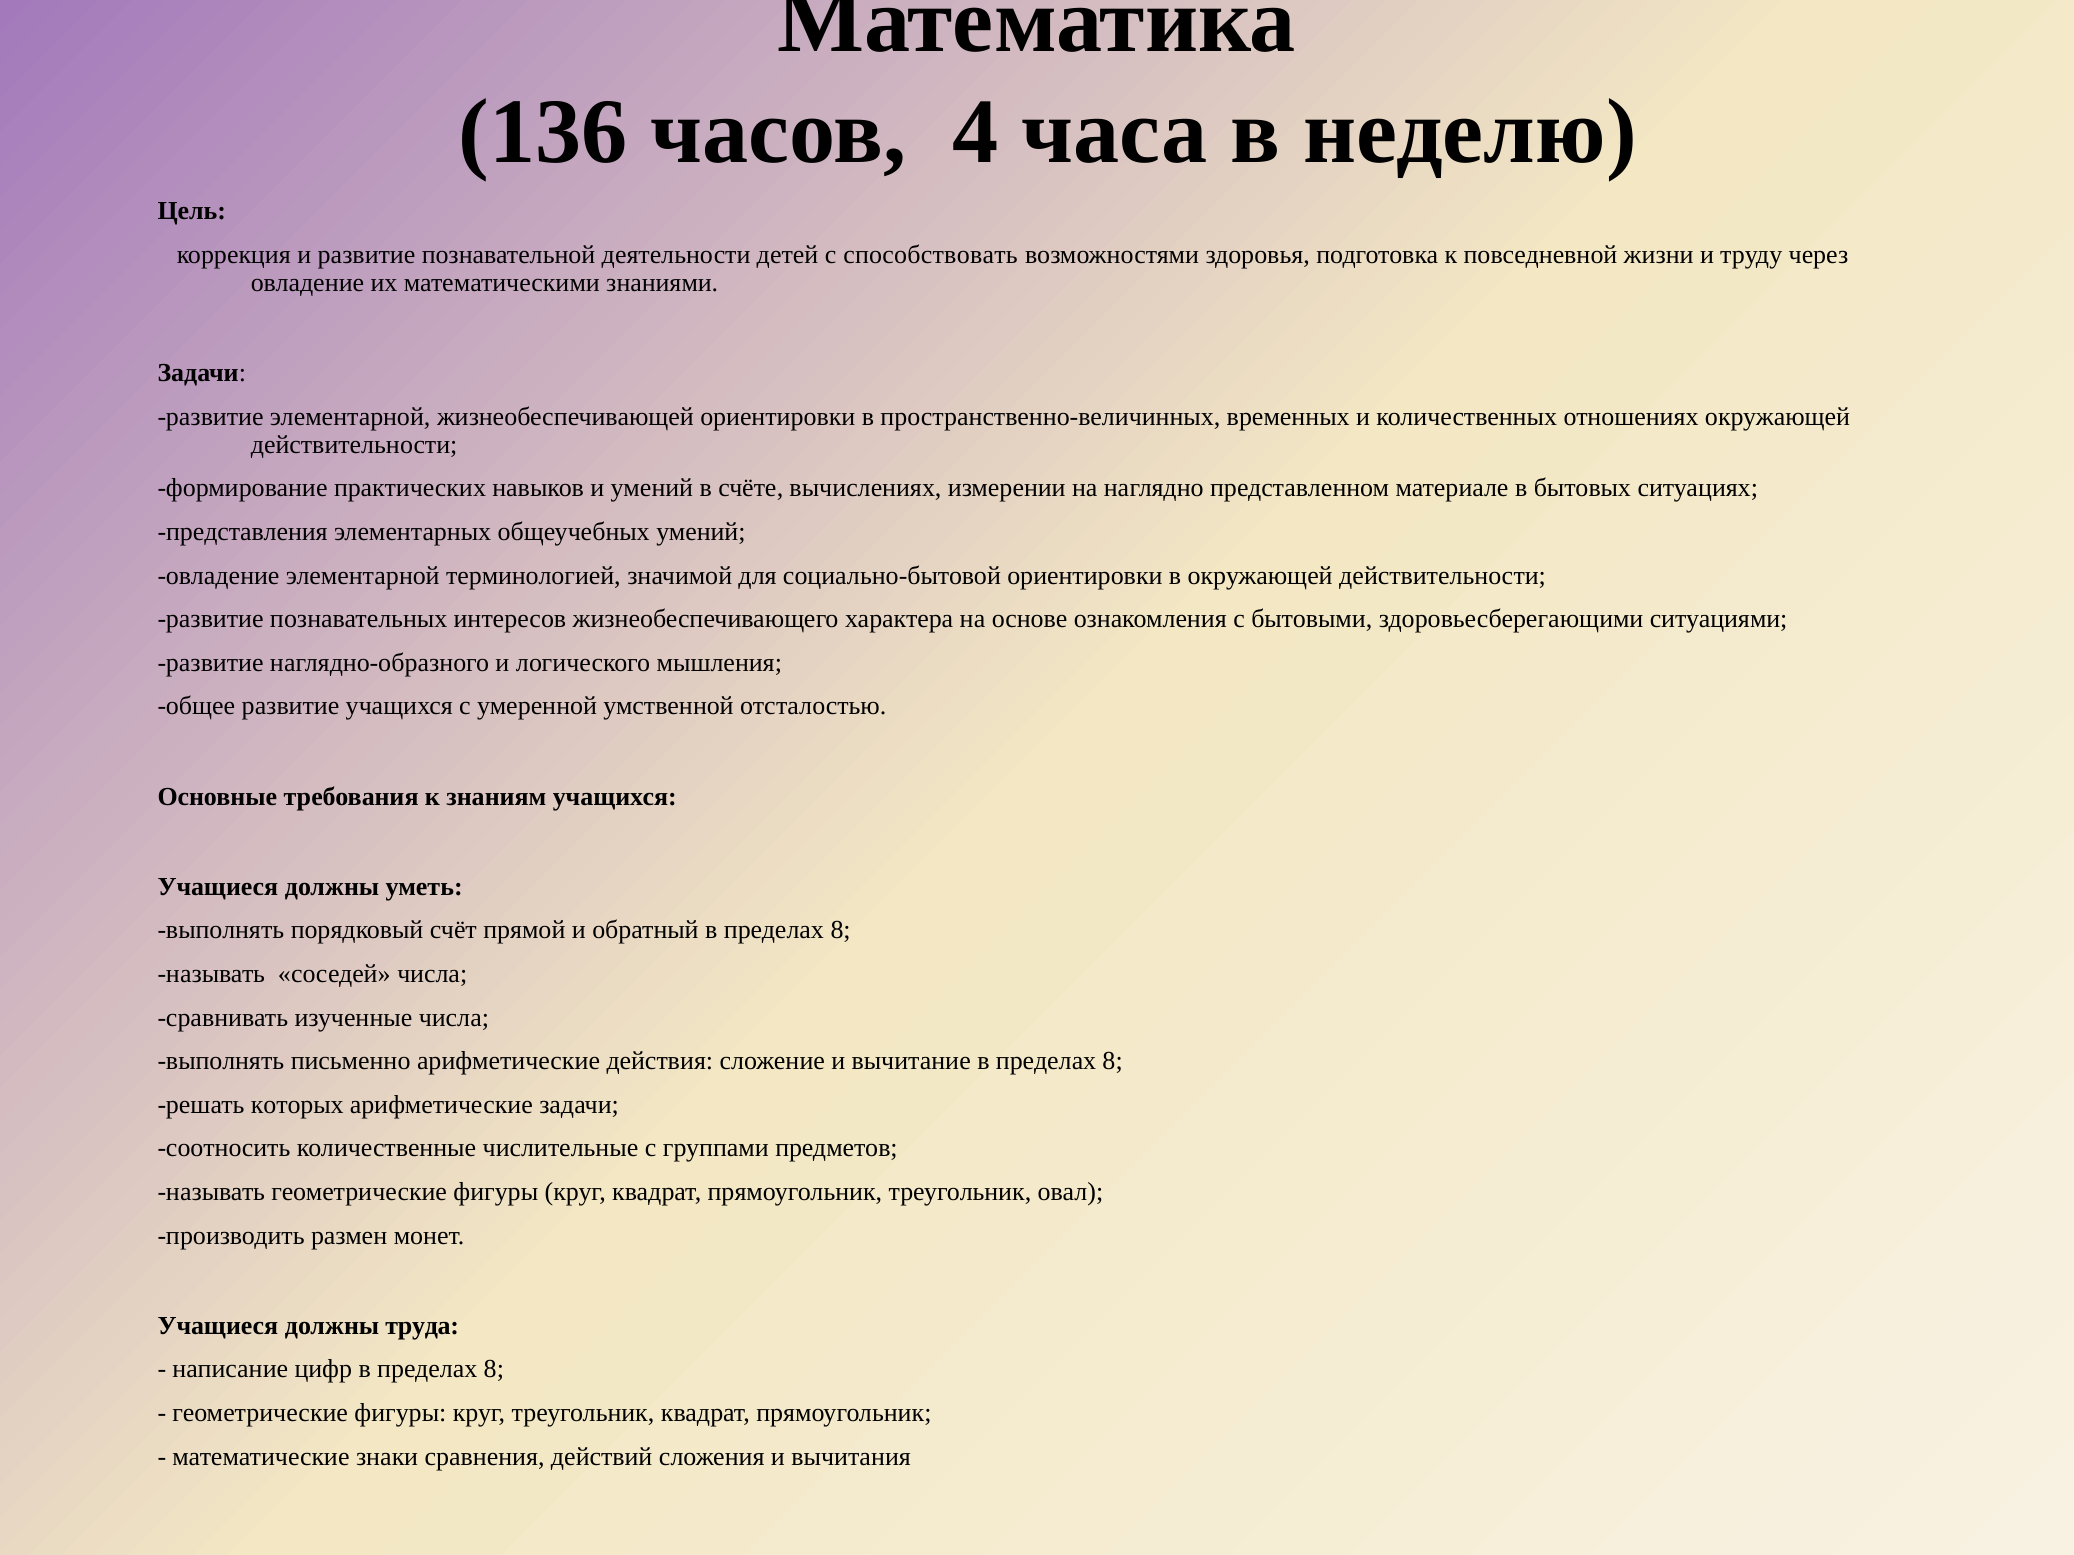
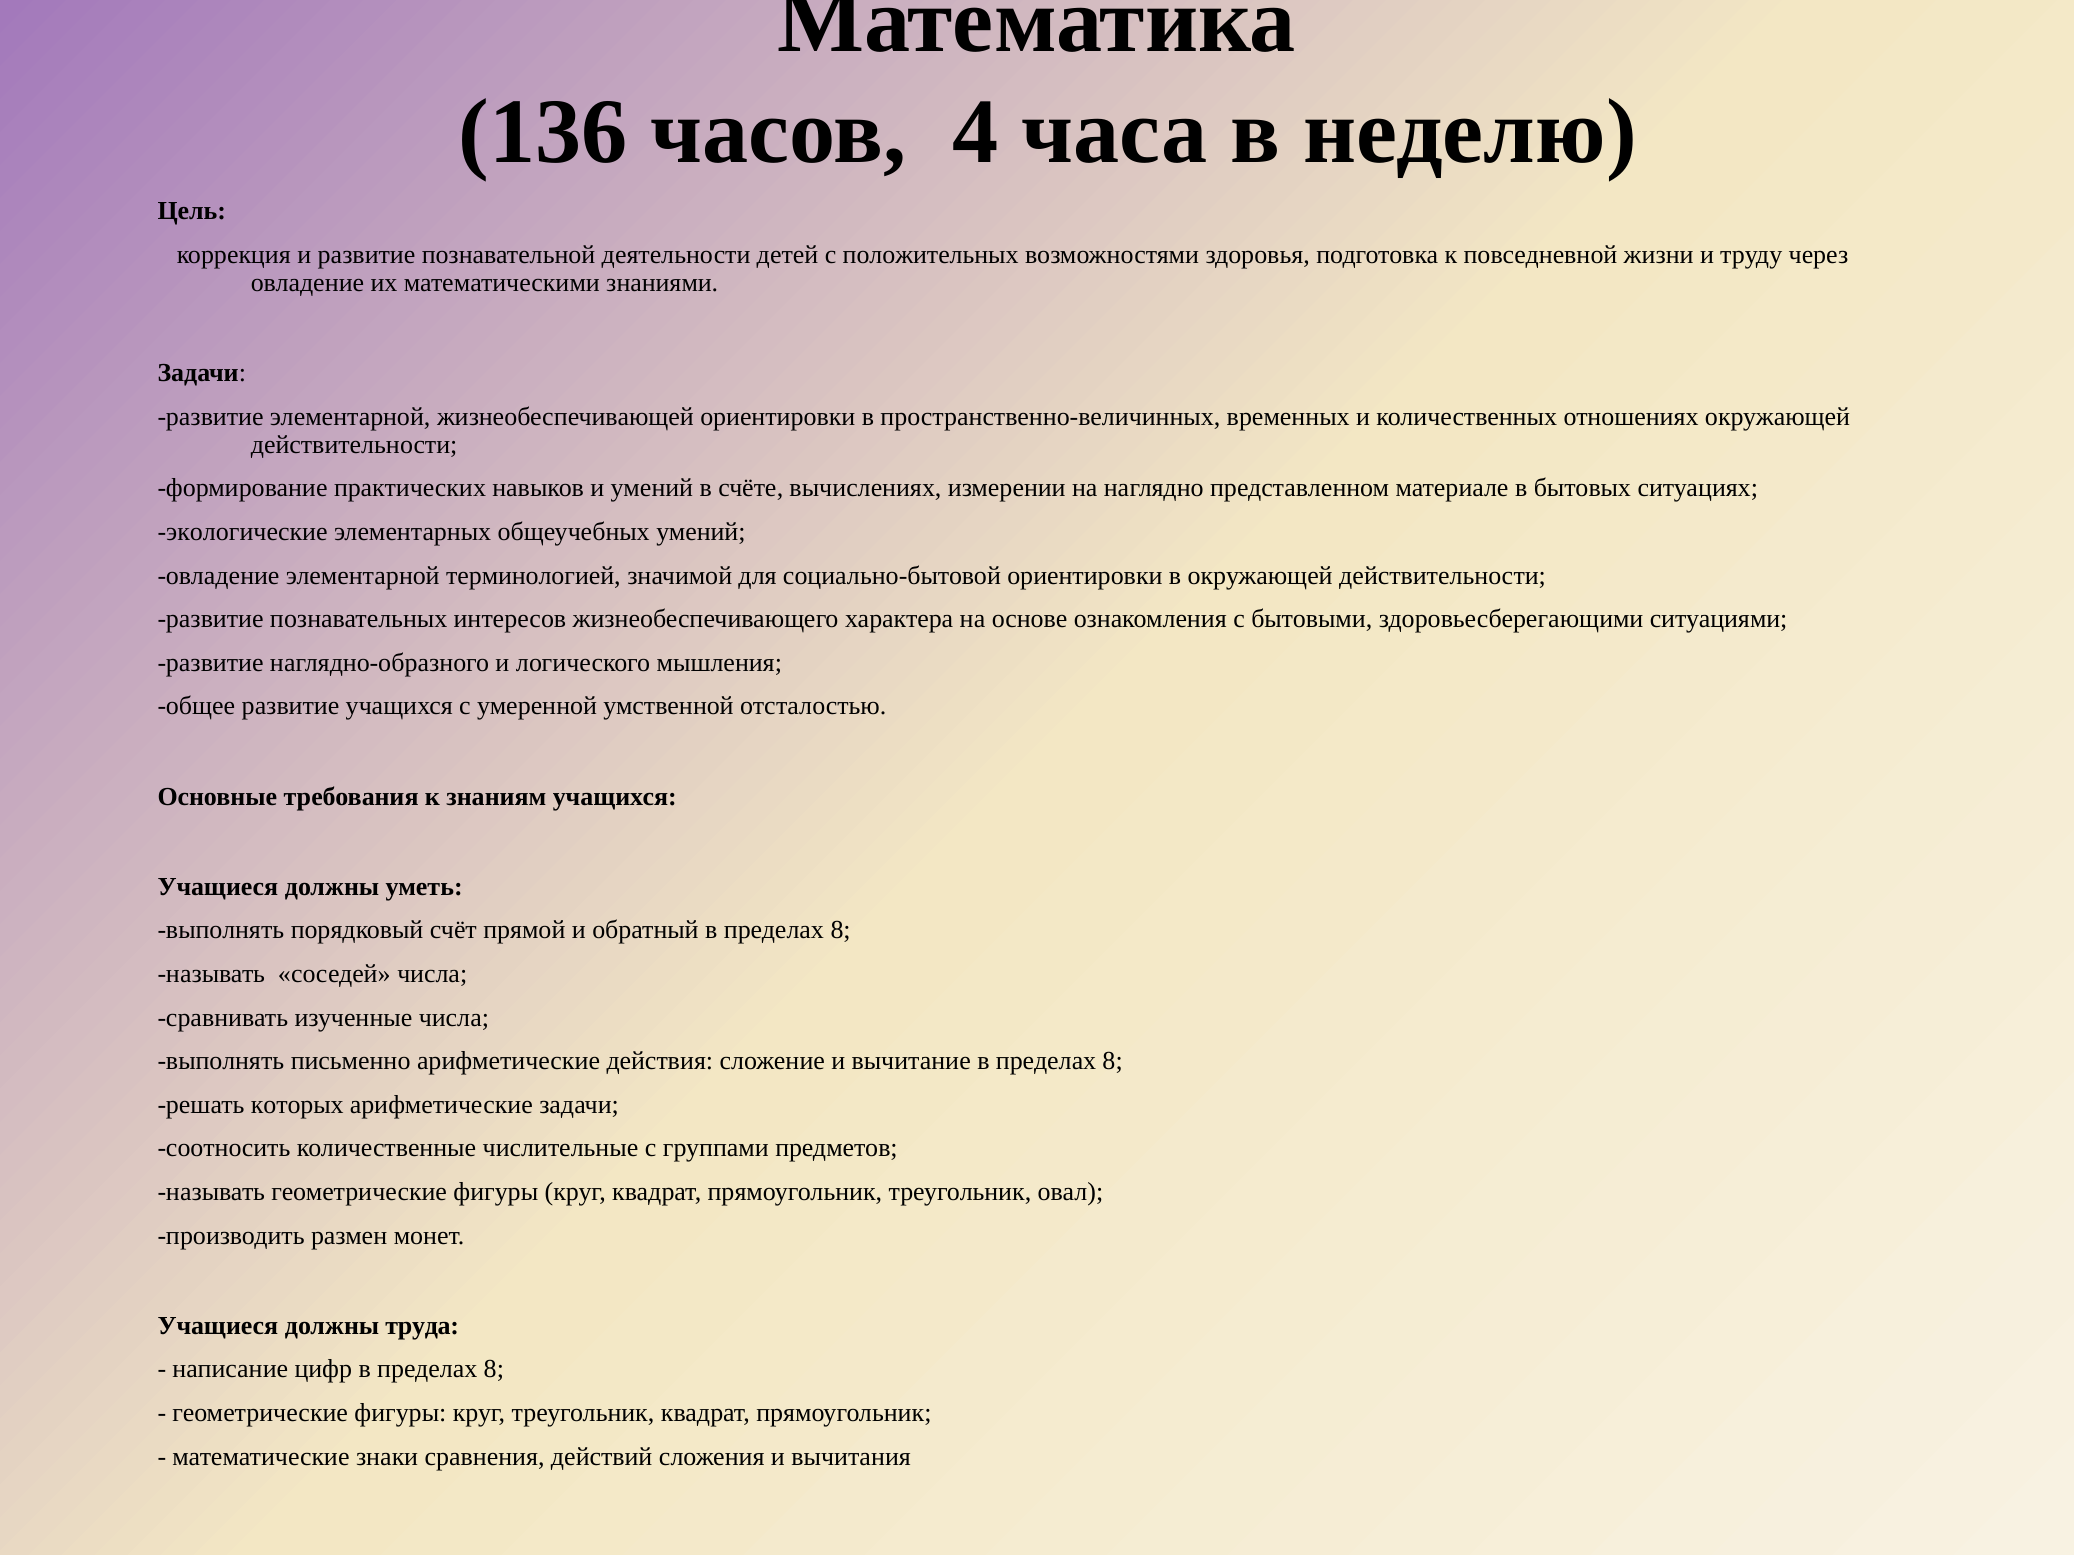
способствовать: способствовать -> положительных (931, 255)
представления: представления -> экологические (243, 532)
